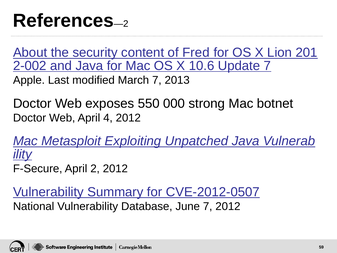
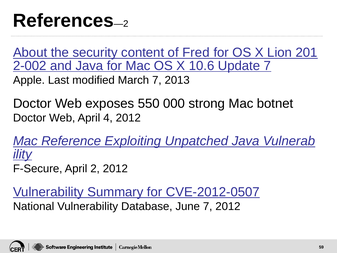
Metasploit: Metasploit -> Reference (71, 141)
